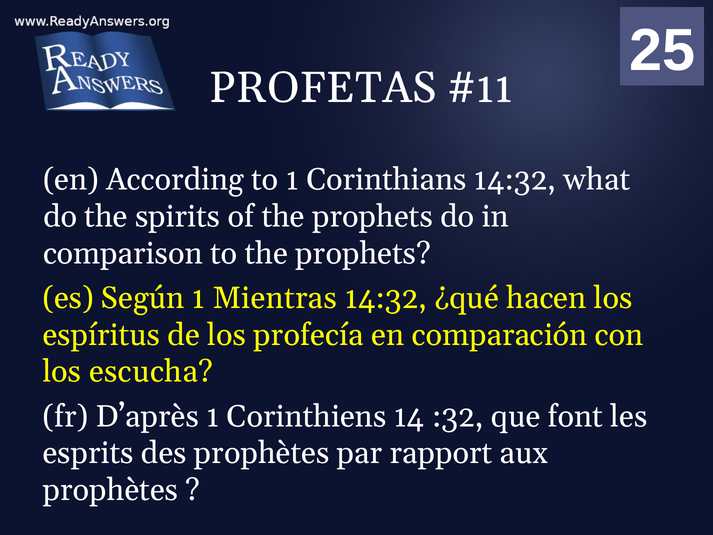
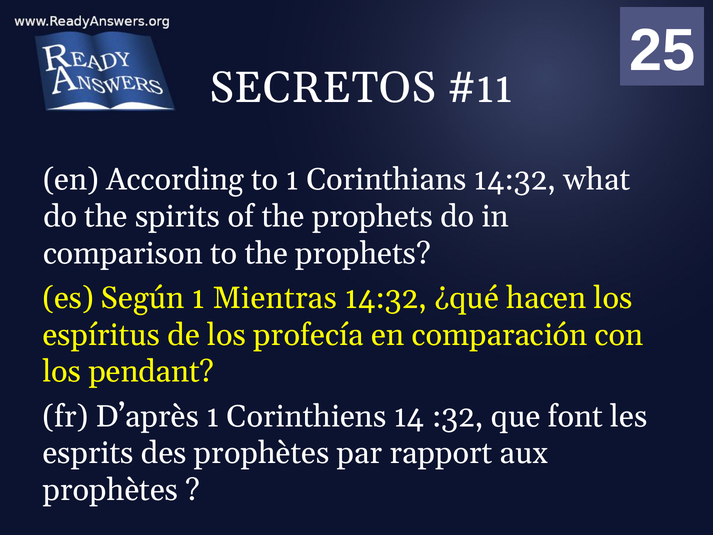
PROFETAS: PROFETAS -> SECRETOS (323, 88)
escucha: escucha -> pendant (151, 372)
